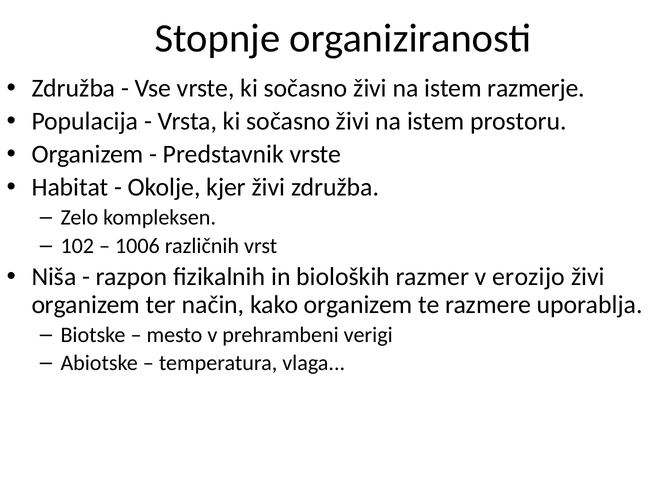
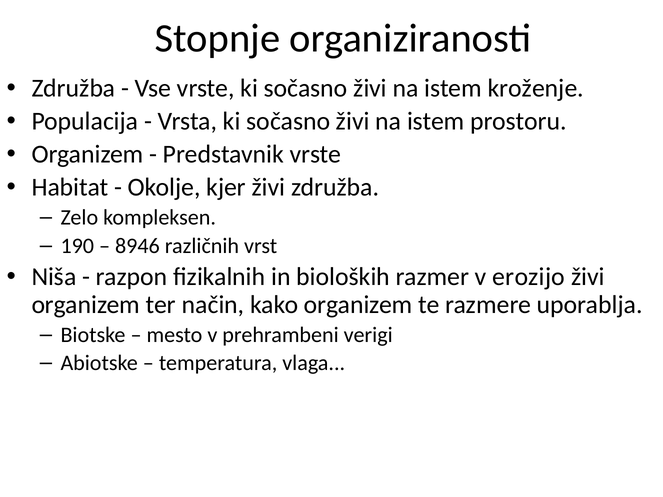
razmerje: razmerje -> kroženje (536, 88)
102: 102 -> 190 (77, 246)
1006: 1006 -> 8946 (137, 246)
